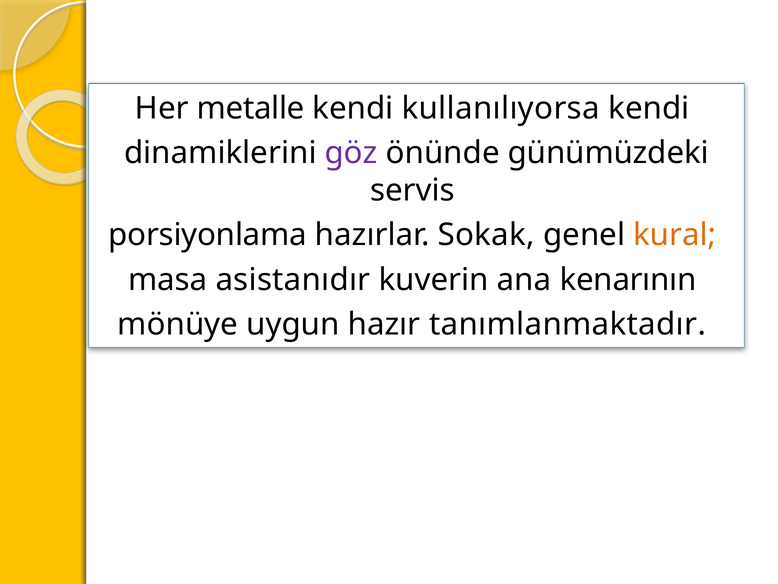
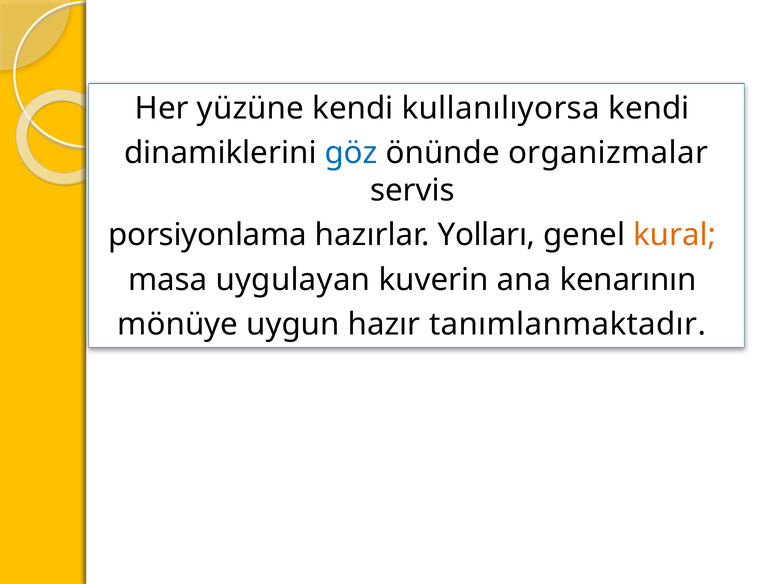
metalle: metalle -> yüzüne (250, 108)
göz colour: purple -> blue (351, 153)
günümüzdeki: günümüzdeki -> organizmalar (608, 153)
Sokak: Sokak -> Yolları (486, 235)
asistanıdır: asistanıdır -> uygulayan (293, 279)
